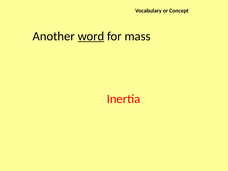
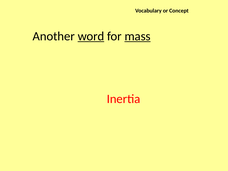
mass underline: none -> present (138, 36)
